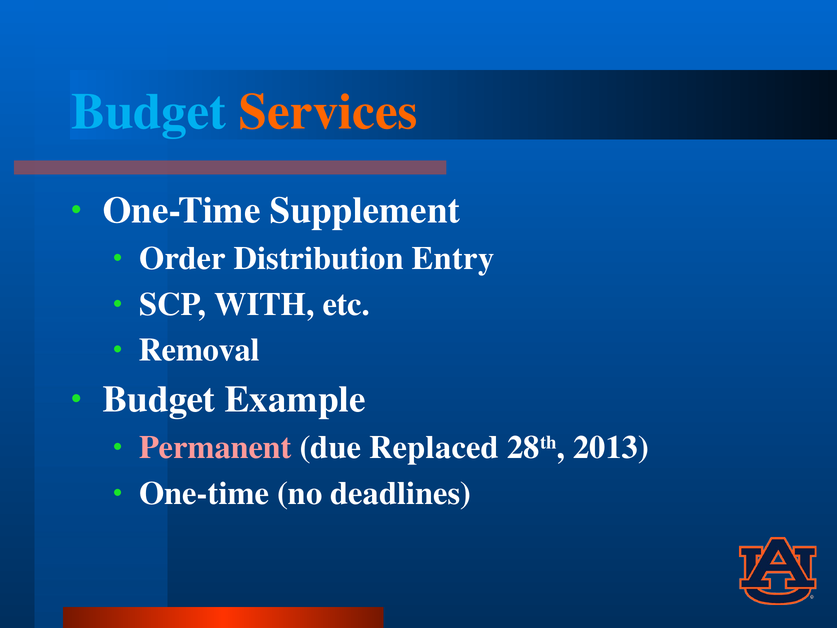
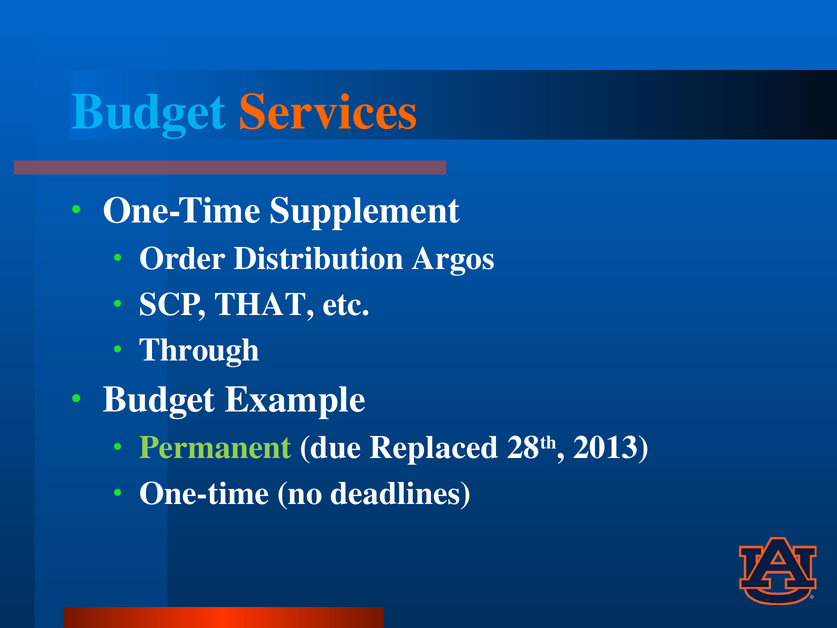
Entry: Entry -> Argos (453, 259)
WITH: WITH -> THAT (264, 304)
Removal: Removal -> Through (199, 350)
Permanent colour: pink -> light green (215, 447)
